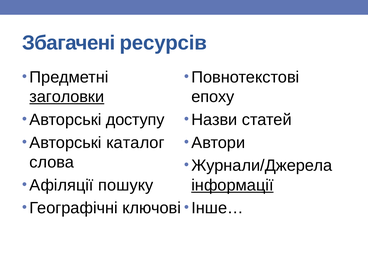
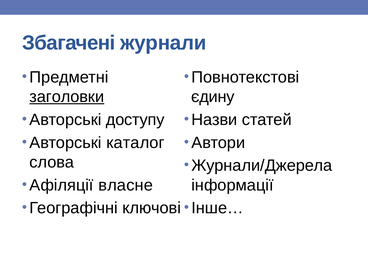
ресурсів: ресурсів -> журнали (163, 43)
епоху: епоху -> єдину (213, 97)
пошуку: пошуку -> власне (126, 185)
інформації underline: present -> none (232, 185)
